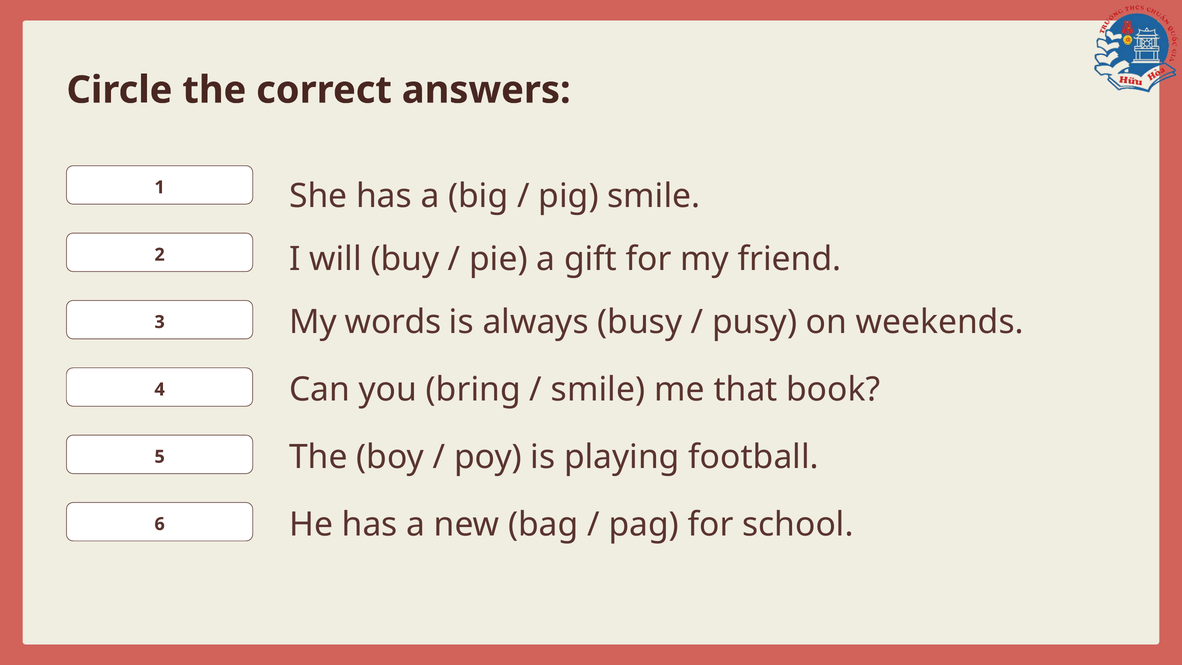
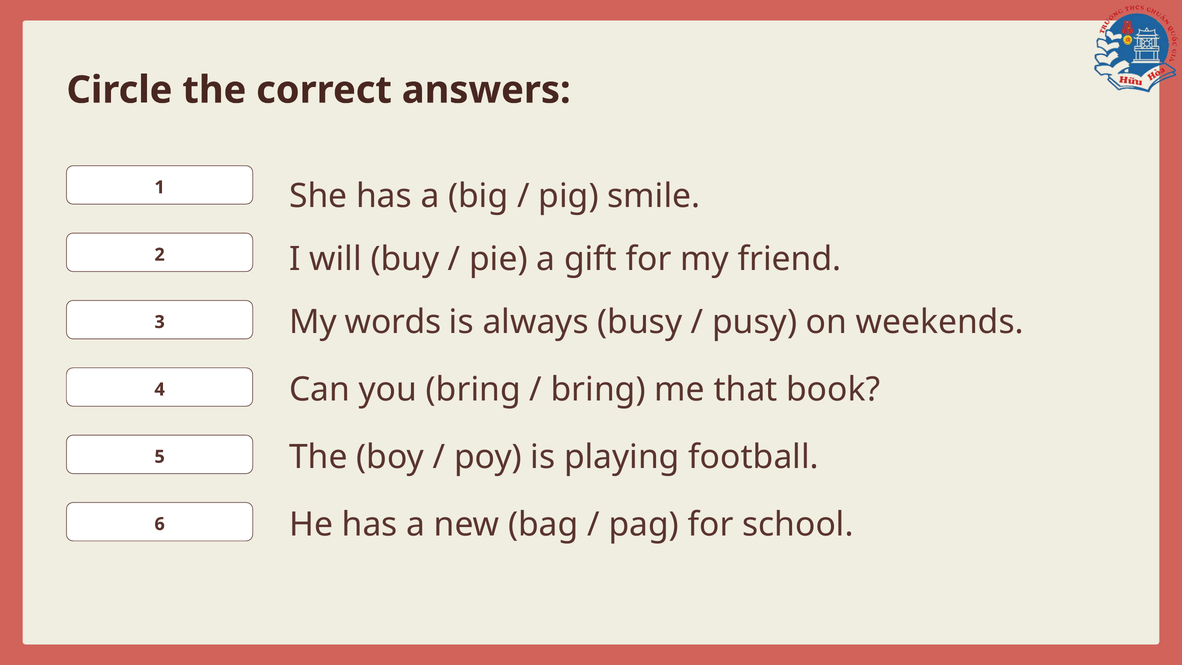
smile: smile -> bring (598, 390)
